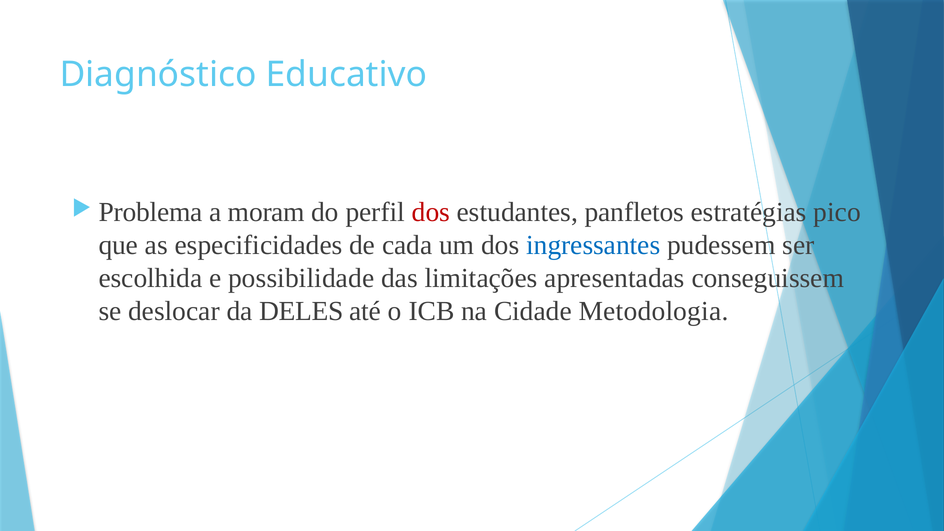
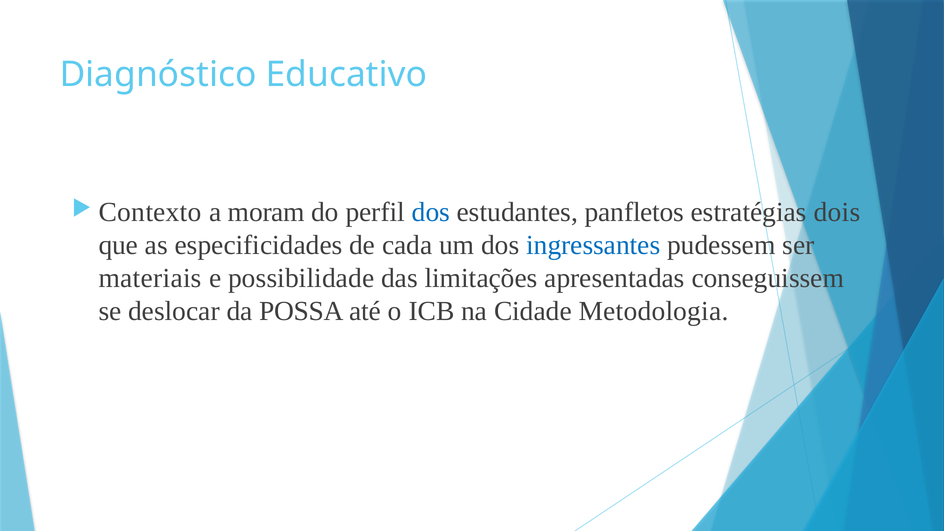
Problema: Problema -> Contexto (150, 212)
dos colour: red -> blue (431, 212)
pico: pico -> dois (837, 212)
escolhida: escolhida -> materiais (150, 278)
DELES: DELES -> POSSA (301, 311)
